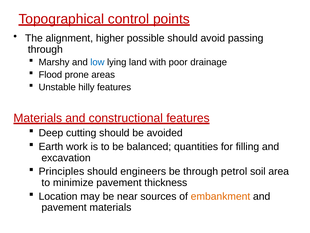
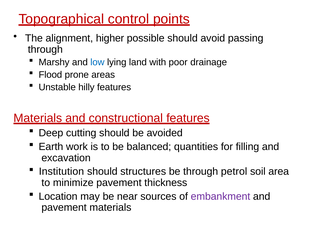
Principles: Principles -> Institution (61, 171)
engineers: engineers -> structures (143, 171)
embankment colour: orange -> purple (220, 196)
